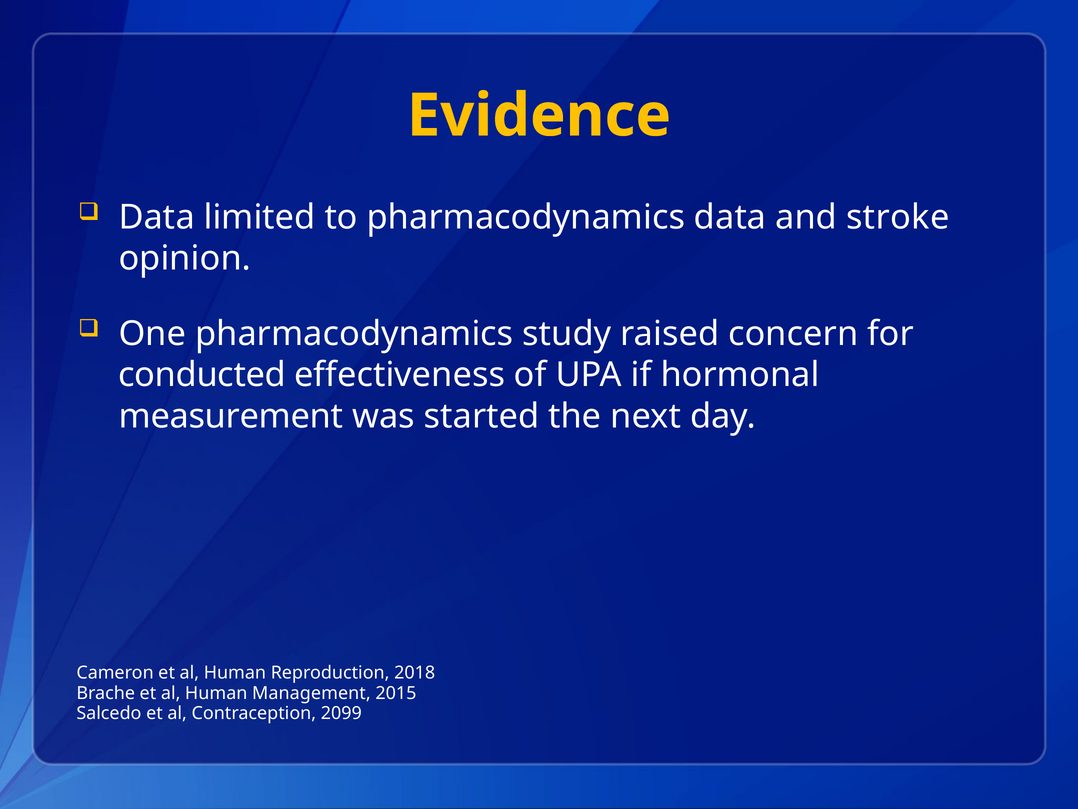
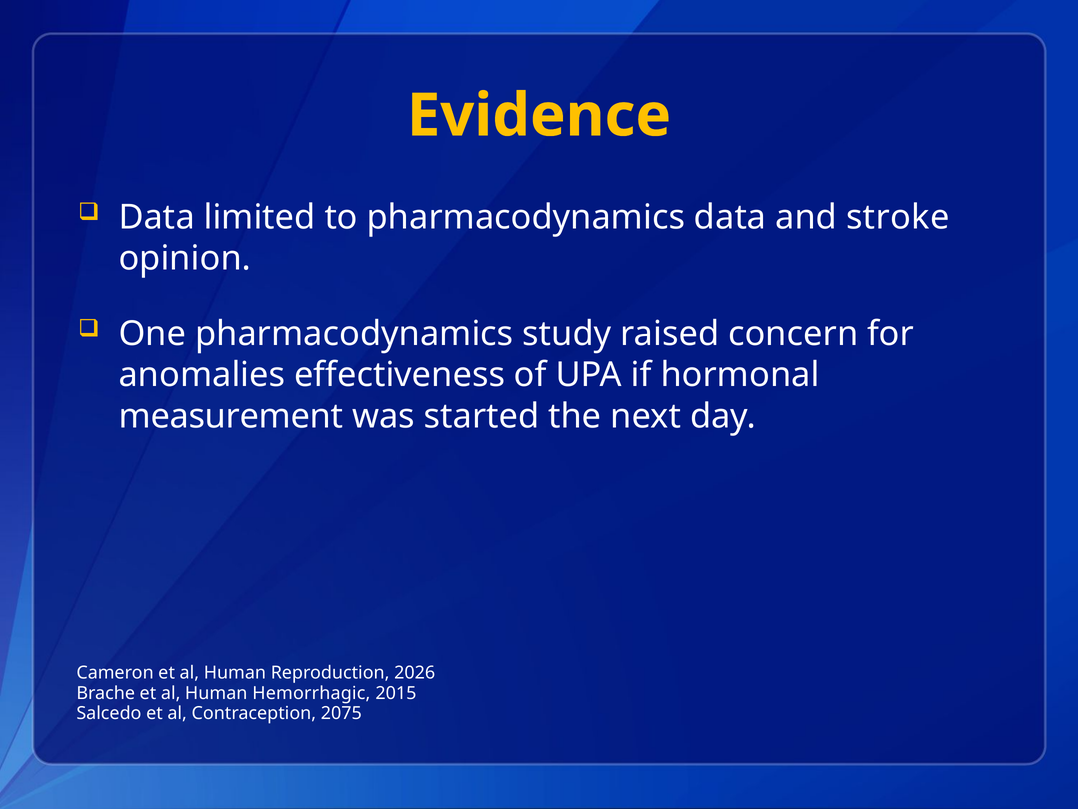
conducted: conducted -> anomalies (202, 375)
2018: 2018 -> 2026 (415, 673)
Management: Management -> Hemorrhagic (311, 693)
2099: 2099 -> 2075 (341, 713)
